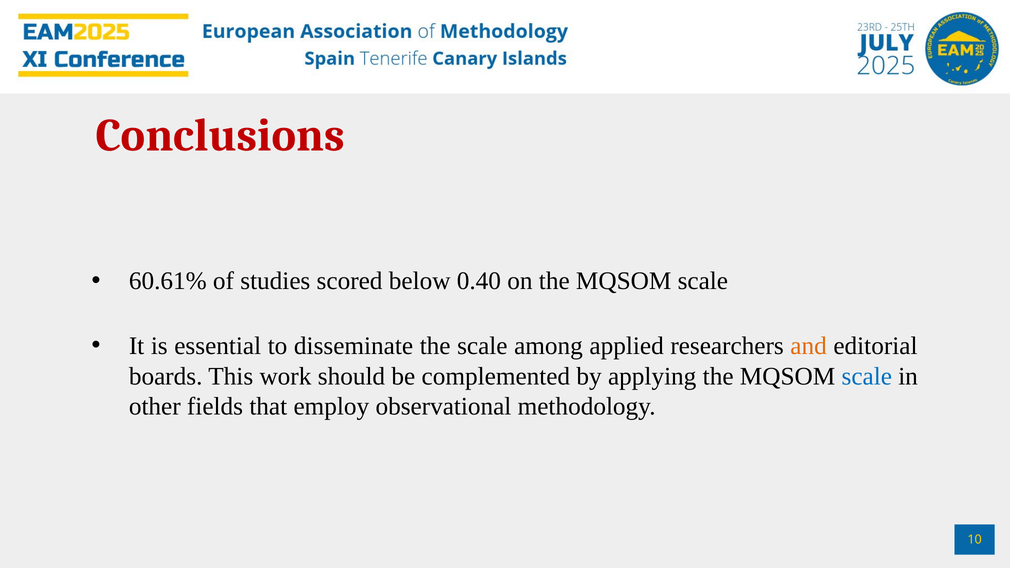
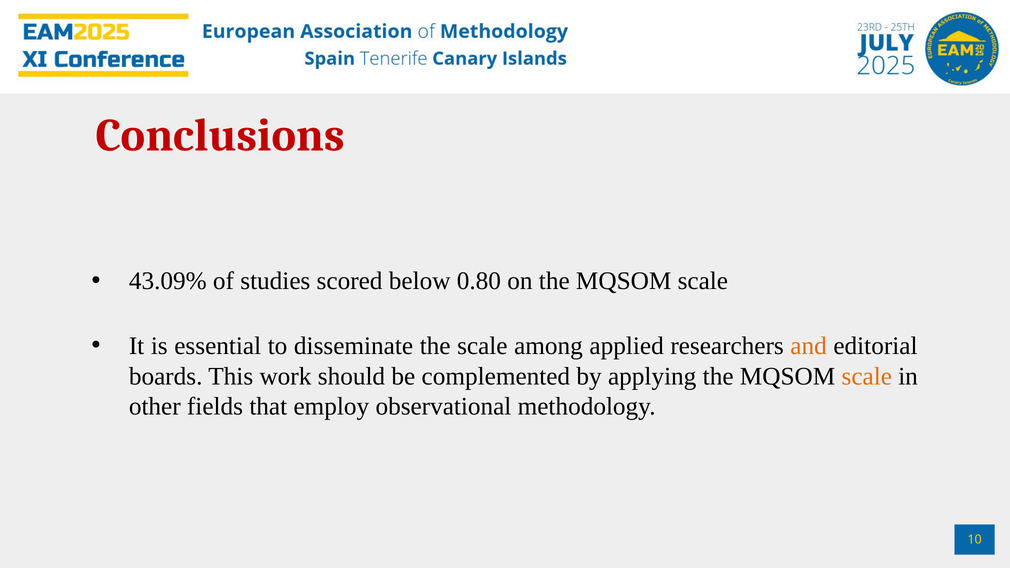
60.61%: 60.61% -> 43.09% (168, 281)
0.40: 0.40 -> 0.80 (479, 281)
scale colour: blue -> orange (867, 376)
